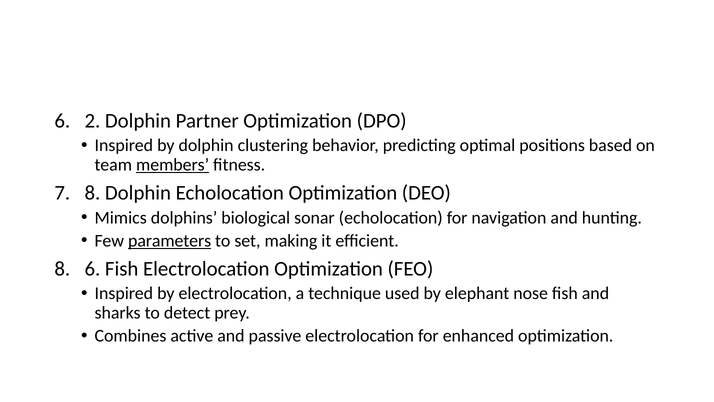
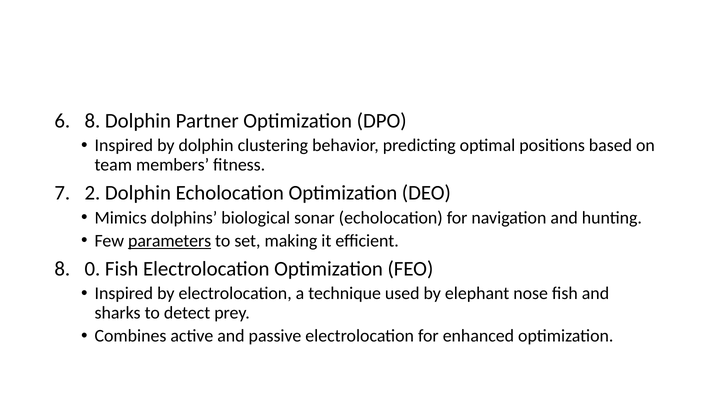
6 2: 2 -> 8 (92, 121)
members underline: present -> none (173, 165)
7 8: 8 -> 2 (92, 193)
8 6: 6 -> 0 (92, 269)
